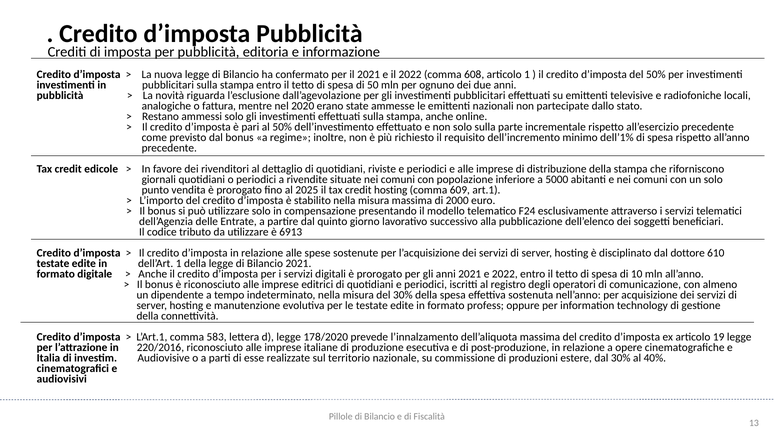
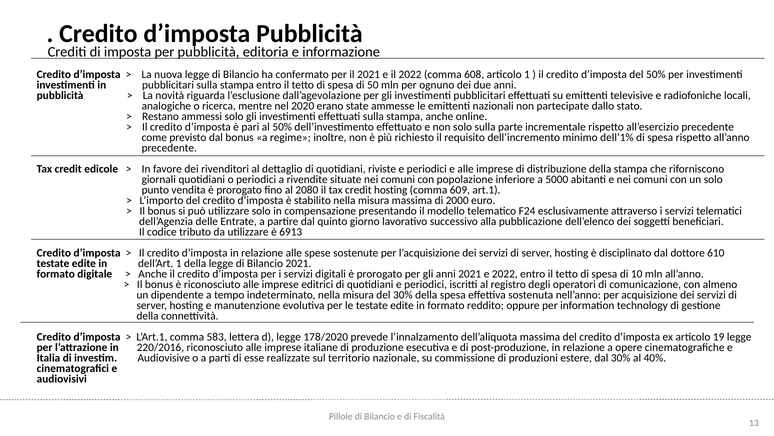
fattura: fattura -> ricerca (219, 106)
2025: 2025 -> 2080 (307, 190)
profess: profess -> reddito (485, 305)
